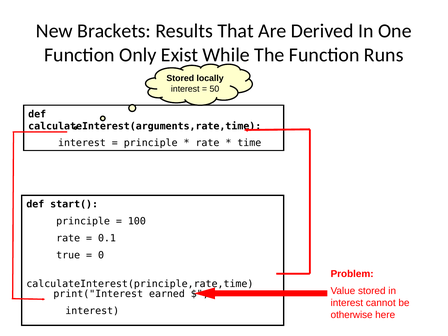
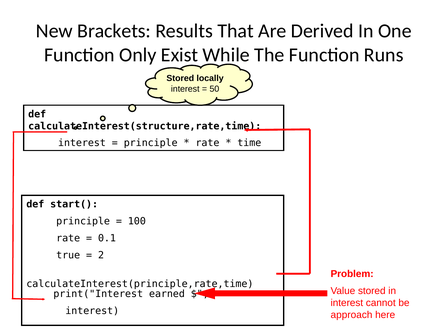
calculateInterest(arguments,rate,time: calculateInterest(arguments,rate,time -> calculateInterest(structure,rate,time (145, 126)
0: 0 -> 2 (101, 255)
otherwise: otherwise -> approach (352, 315)
